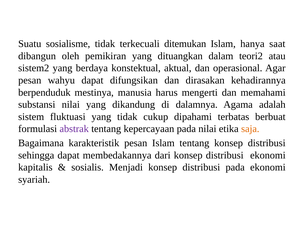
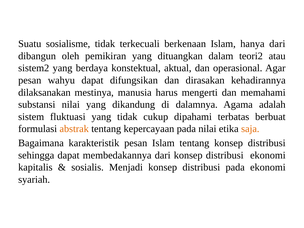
ditemukan: ditemukan -> berkenaan (185, 44)
hanya saat: saat -> dari (277, 44)
berpenduduk: berpenduduk -> dilaksanakan (44, 92)
abstrak colour: purple -> orange (74, 129)
